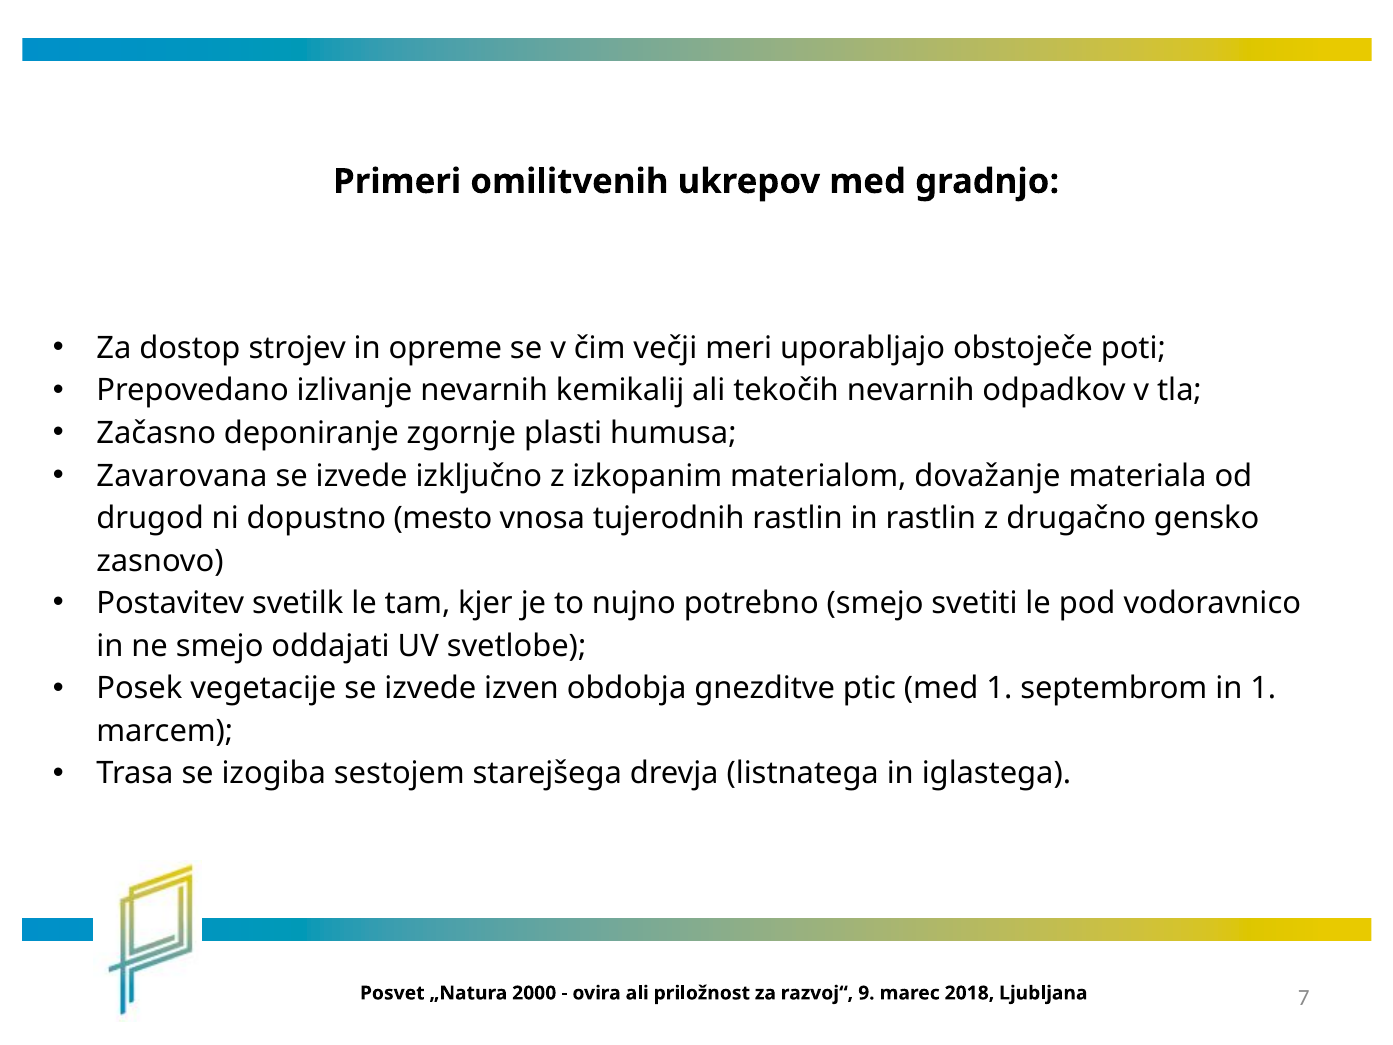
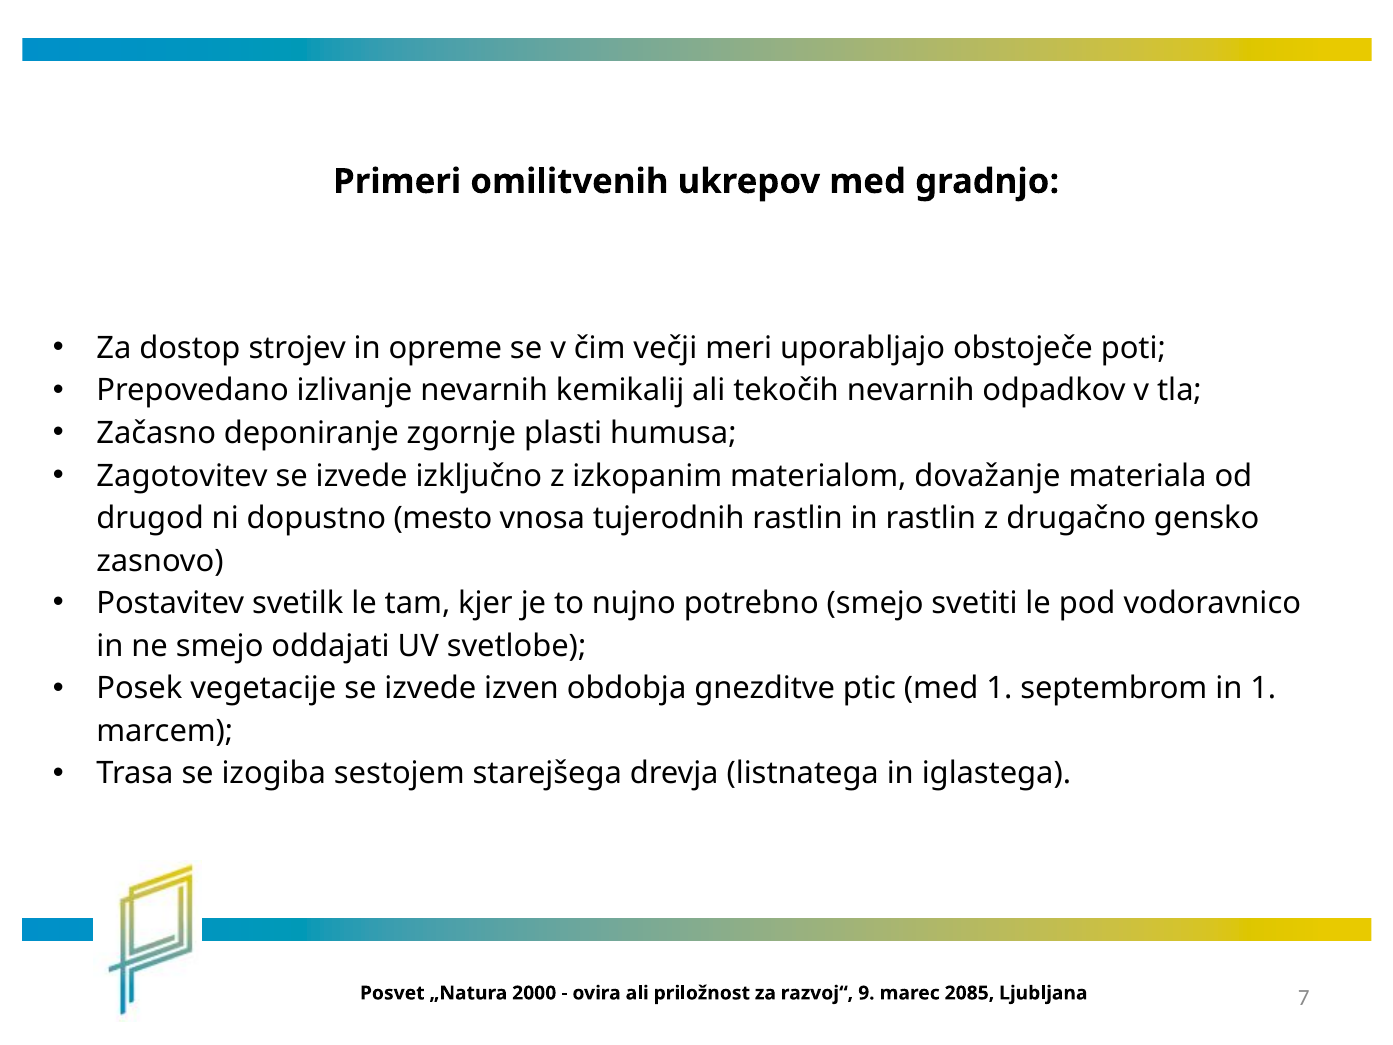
Zavarovana: Zavarovana -> Zagotovitev (182, 476)
2018: 2018 -> 2085 (969, 993)
